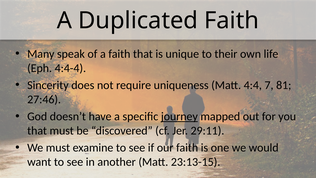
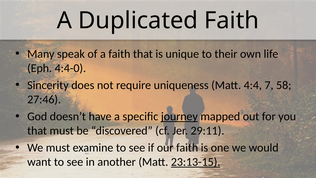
4:4-4: 4:4-4 -> 4:4-0 (70, 68)
81: 81 -> 58 (284, 85)
23:13-15 underline: none -> present (196, 162)
